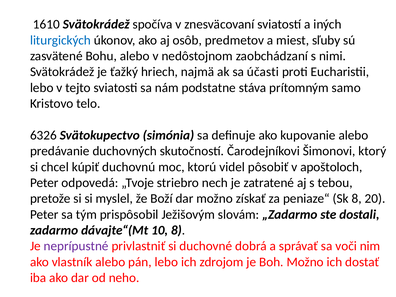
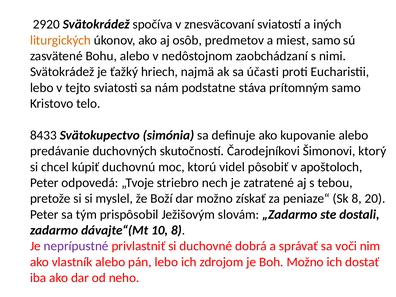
1610: 1610 -> 2920 (46, 24)
liturgických colour: blue -> orange (60, 40)
miest sľuby: sľuby -> samo (326, 40)
6326: 6326 -> 8433 (43, 135)
